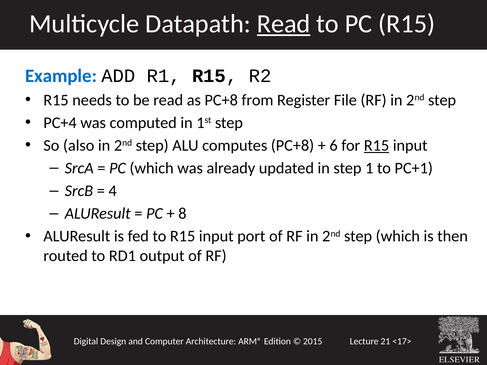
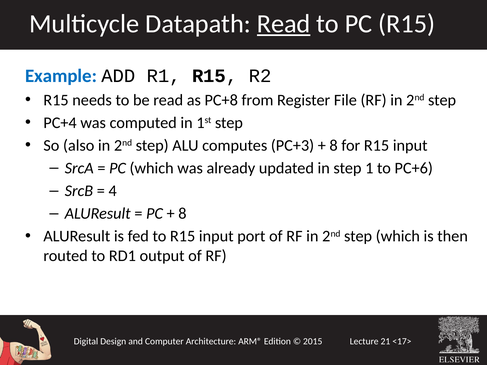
computes PC+8: PC+8 -> PC+3 (293, 146)
6: 6 -> 8 (334, 146)
R15 underline: present -> none (377, 146)
PC+1: PC+1 -> PC+6 (414, 168)
